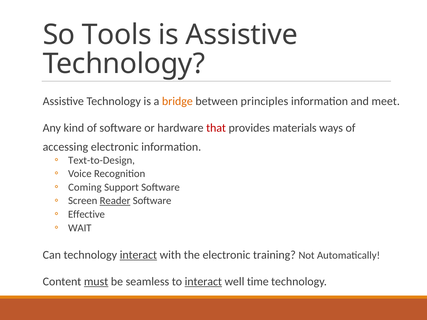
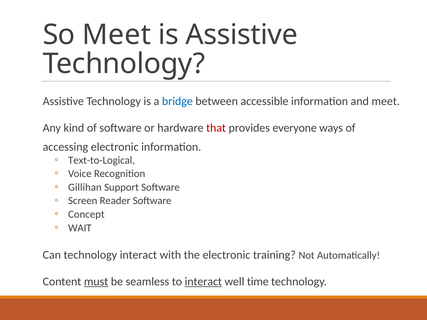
So Tools: Tools -> Meet (117, 35)
bridge colour: orange -> blue (177, 101)
principles: principles -> accessible (265, 101)
materials: materials -> everyone (295, 128)
Text-to-Design: Text-to-Design -> Text-to-Logical (102, 160)
Coming: Coming -> Gillihan (85, 187)
Reader underline: present -> none (115, 201)
Effective: Effective -> Concept (86, 215)
interact underline: present -> none (138, 255)
